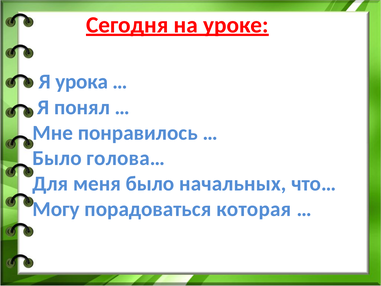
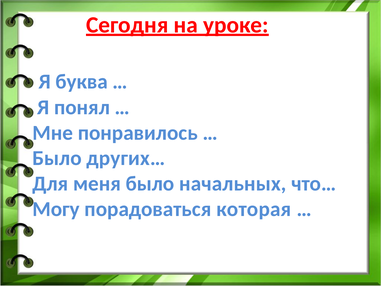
урока: урока -> буква (82, 81)
голова…: голова… -> других… (126, 158)
